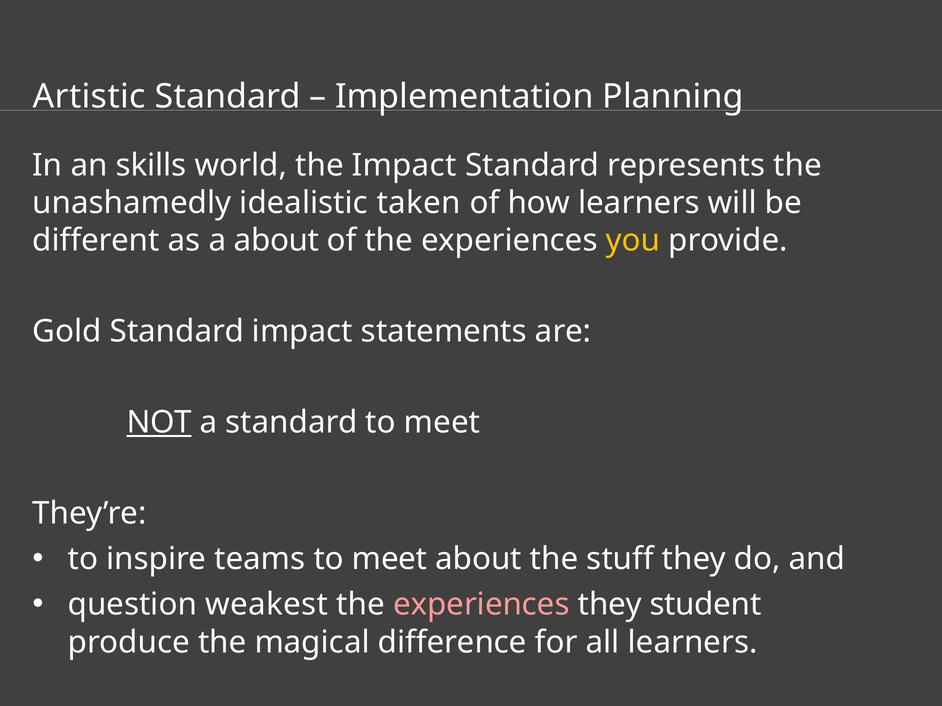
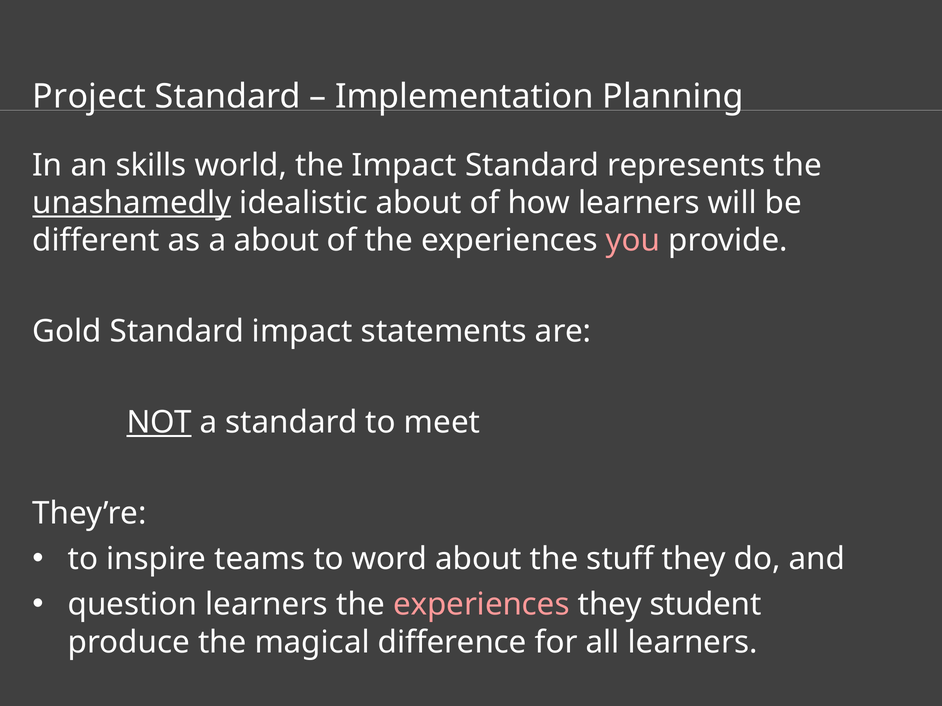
Artistic: Artistic -> Project (89, 97)
unashamedly underline: none -> present (132, 203)
idealistic taken: taken -> about (419, 203)
you colour: yellow -> pink (633, 241)
teams to meet: meet -> word (390, 559)
question weakest: weakest -> learners (267, 605)
